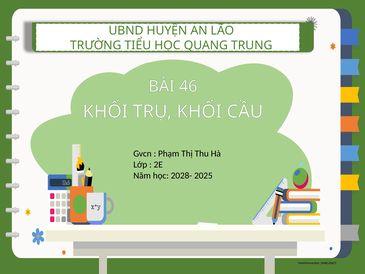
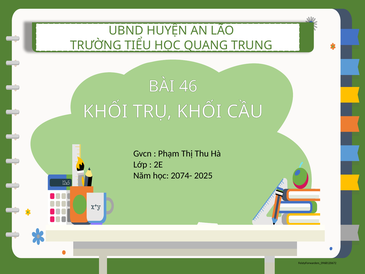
2028-: 2028- -> 2074- (181, 175)
